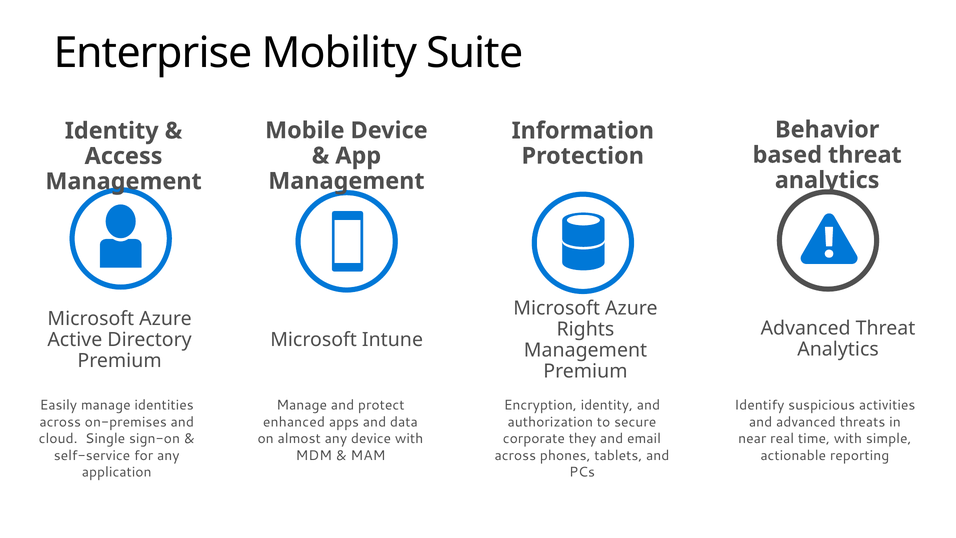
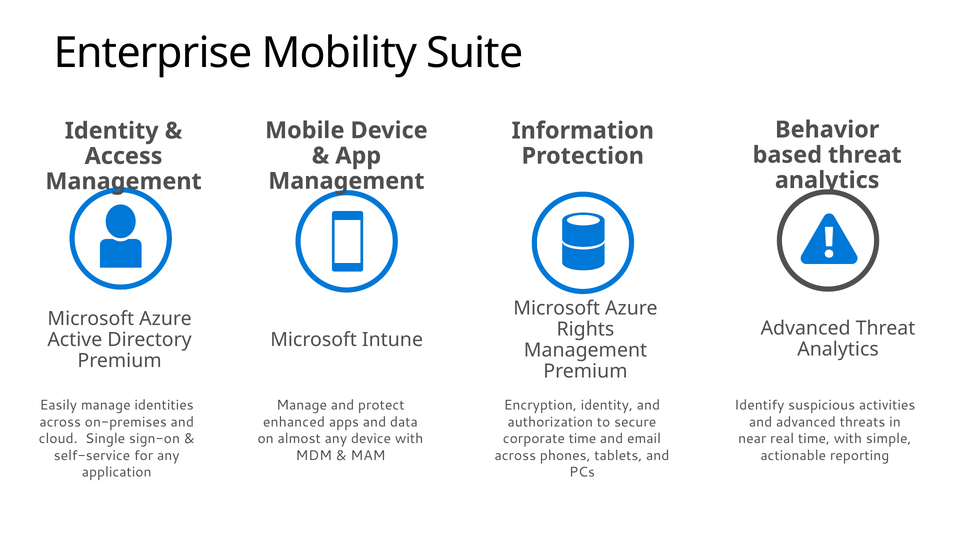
corporate they: they -> time (583, 439)
